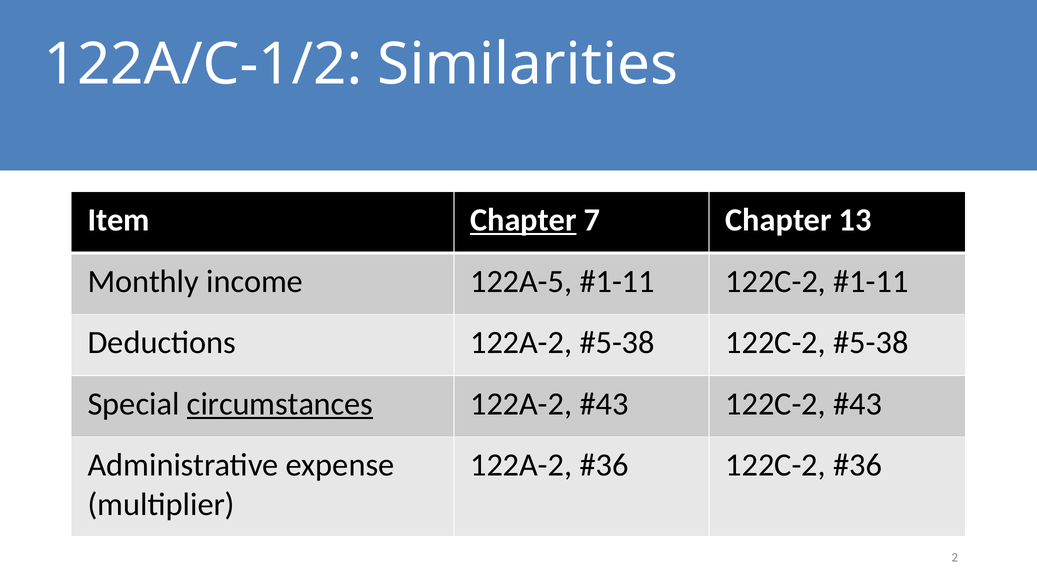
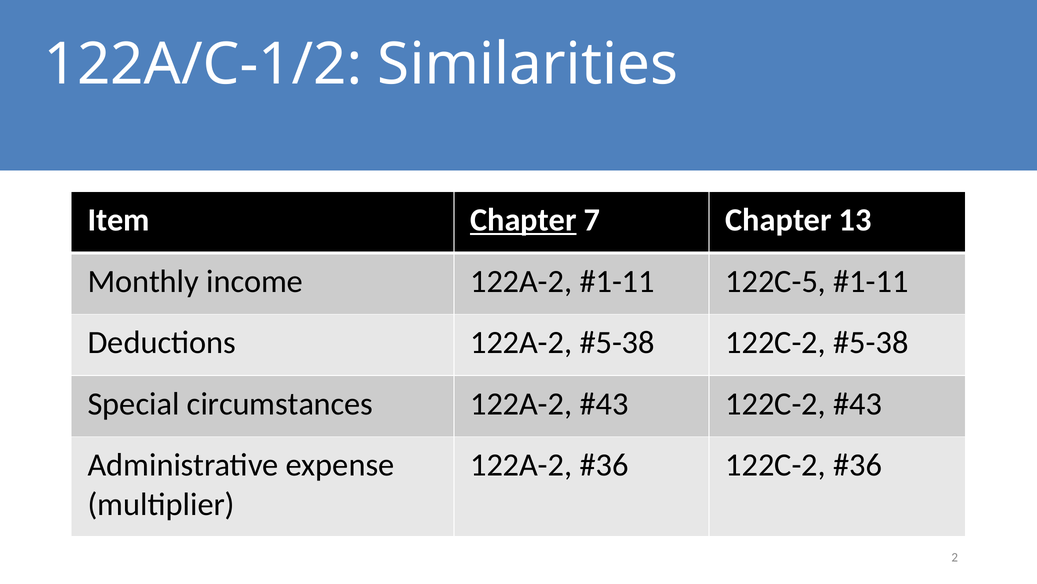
income 122A-5: 122A-5 -> 122A-2 (521, 281)
122C-2: 122C-2 -> 122C-5 (776, 281)
circumstances underline: present -> none (280, 403)
